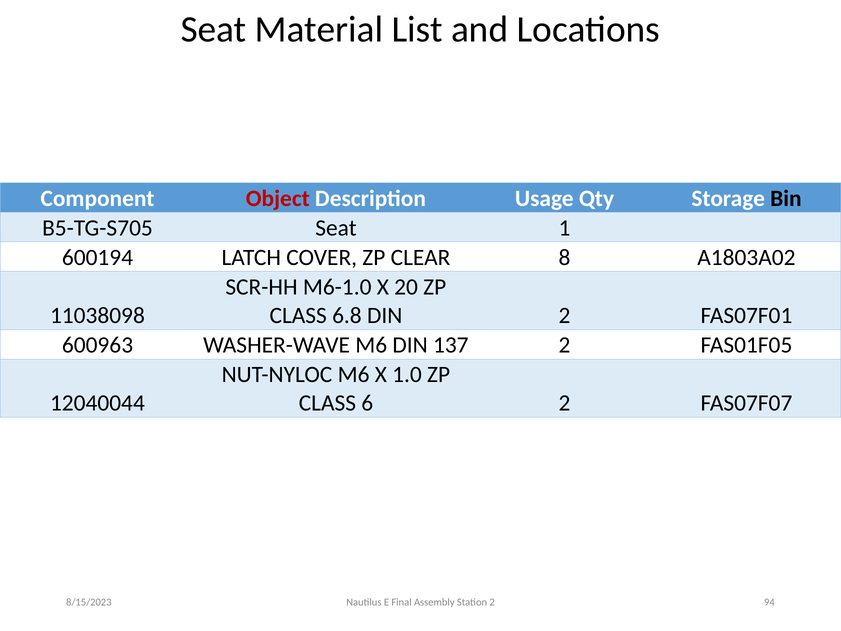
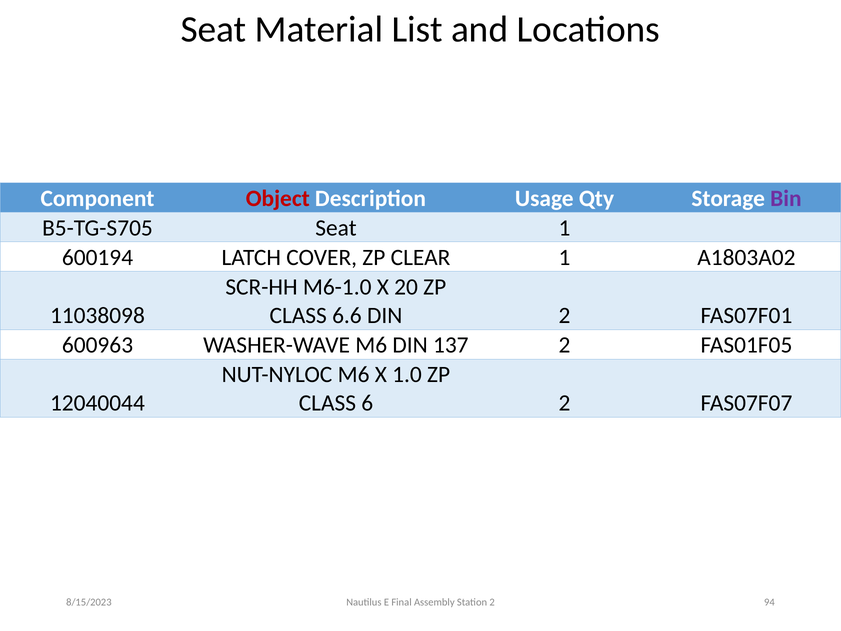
Bin colour: black -> purple (786, 198)
CLEAR 8: 8 -> 1 (565, 257)
6.8: 6.8 -> 6.6 (347, 315)
